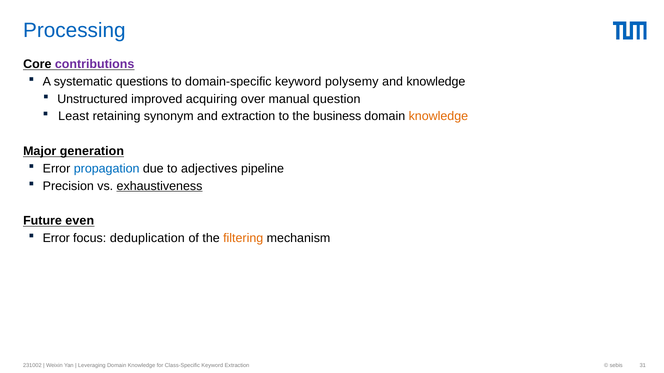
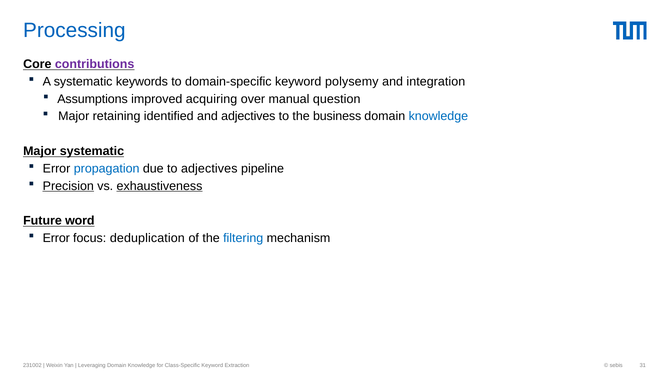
questions: questions -> keywords (142, 82)
and knowledge: knowledge -> integration (436, 82)
Unstructured: Unstructured -> Assumptions (93, 99)
Least: Least -> Major (74, 117)
synonym: synonym -> identified (169, 117)
and extraction: extraction -> adjectives (248, 117)
knowledge colour: orange -> blue (438, 117)
Major generation: generation -> systematic (92, 151)
Precision underline: none -> present (68, 186)
even: even -> word (80, 221)
filtering colour: orange -> blue (243, 239)
